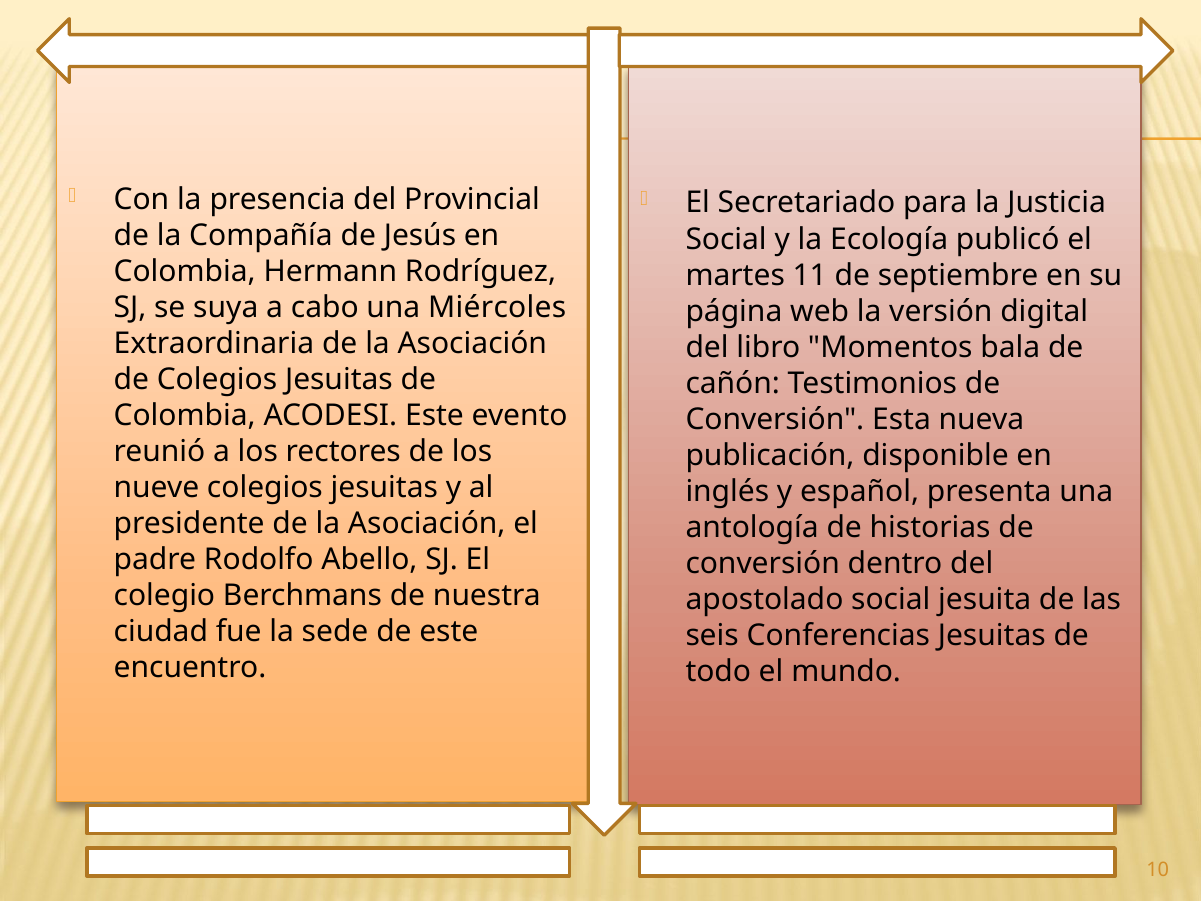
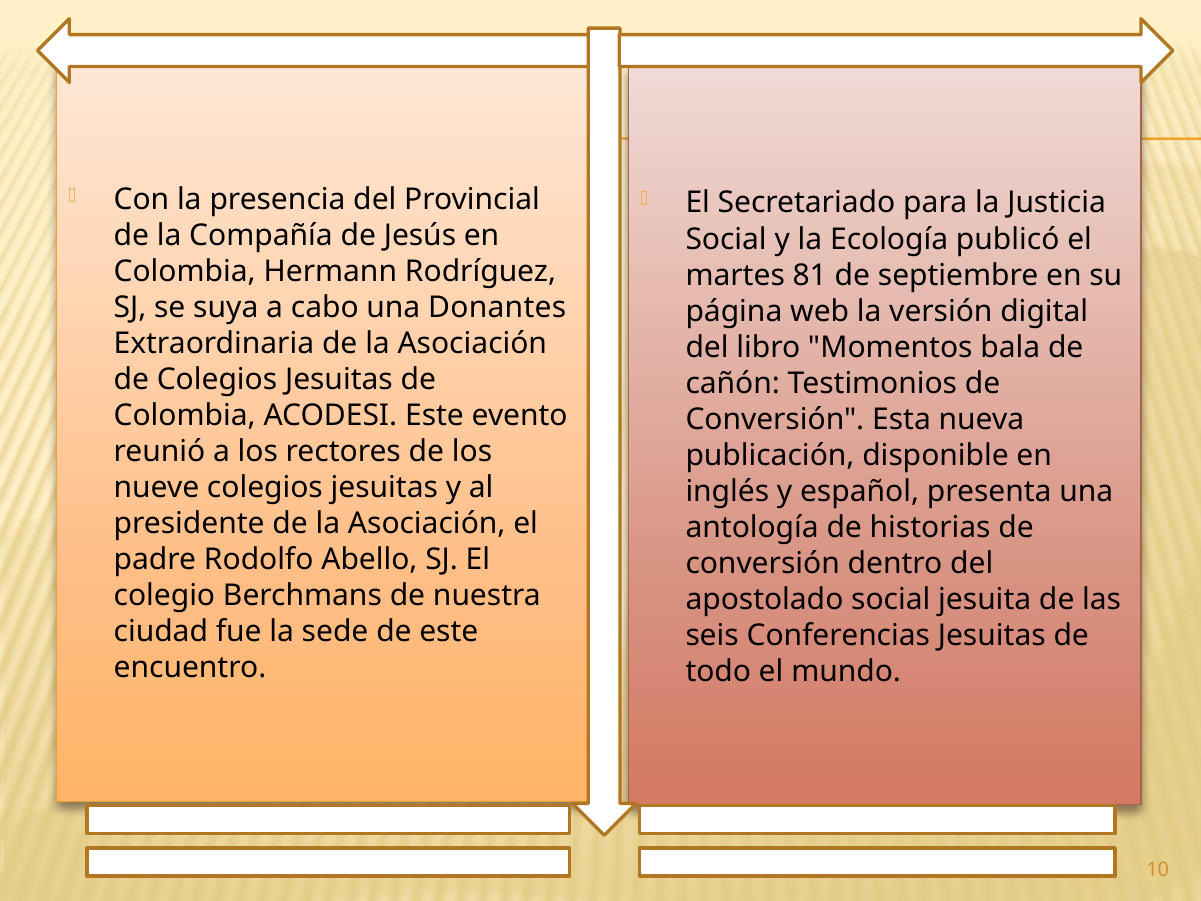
11: 11 -> 81 (810, 275)
Miércoles: Miércoles -> Donantes (497, 308)
